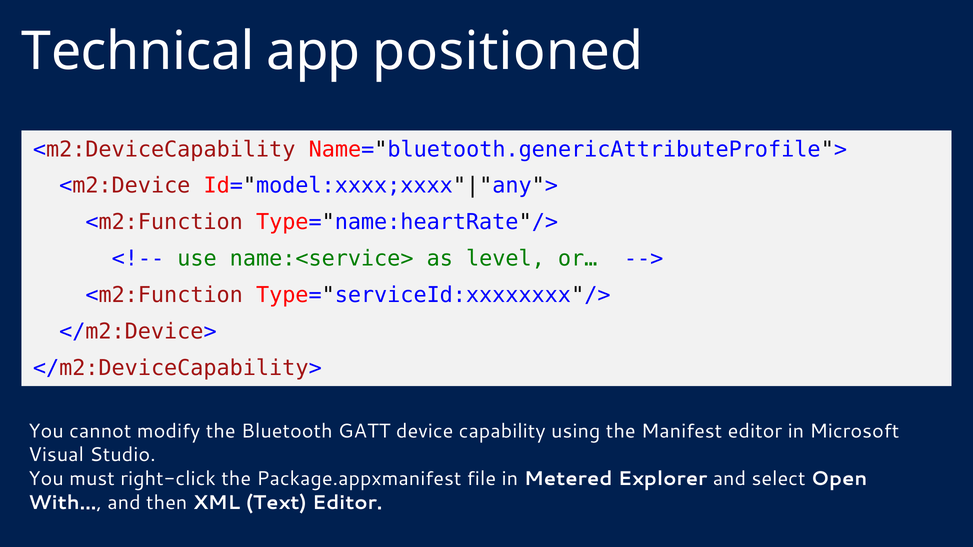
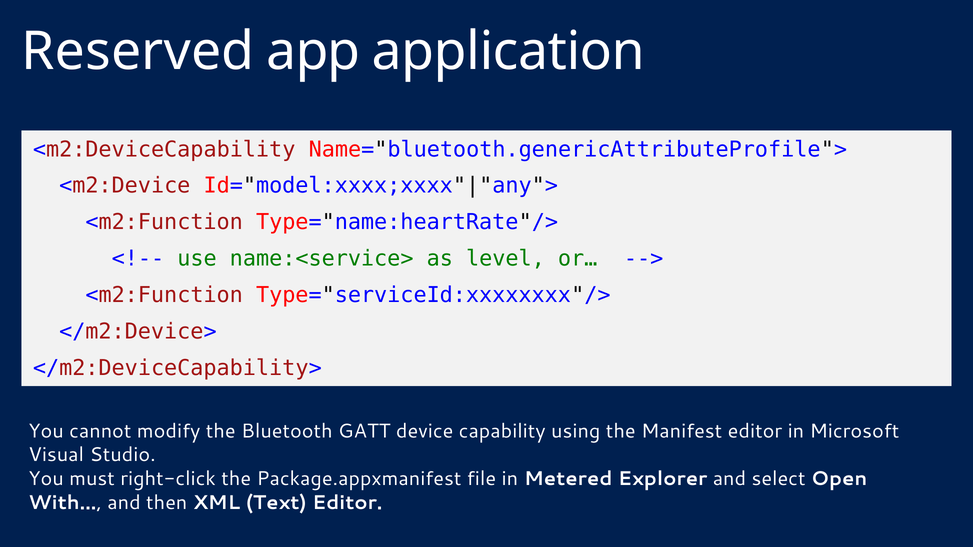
Technical: Technical -> Reserved (138, 52)
positioned: positioned -> application (508, 52)
